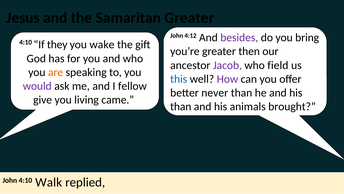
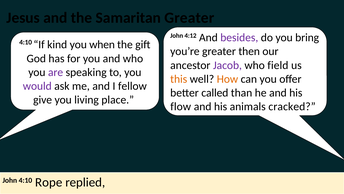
they: they -> kind (57, 44)
wake: wake -> when (102, 44)
are colour: orange -> purple (56, 72)
this colour: blue -> orange (179, 79)
How colour: purple -> orange (227, 79)
never: never -> called (215, 93)
came: came -> place (118, 100)
than: than -> flow (181, 106)
brought: brought -> cracked (292, 106)
Walk: Walk -> Rope (49, 182)
